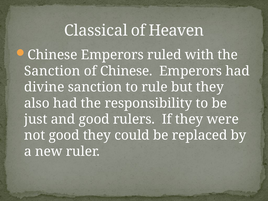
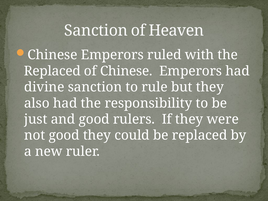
Classical: Classical -> Sanction (96, 31)
Sanction: Sanction -> Replaced (52, 71)
